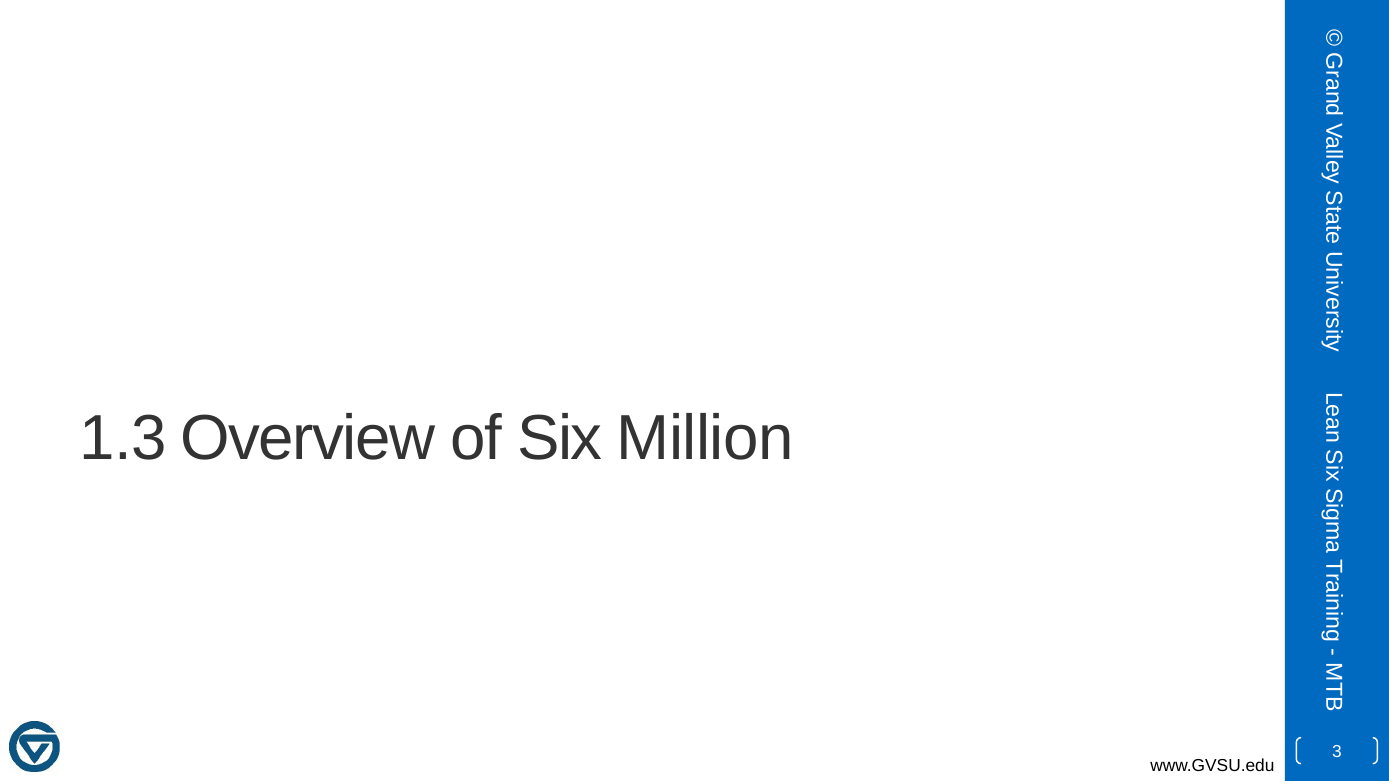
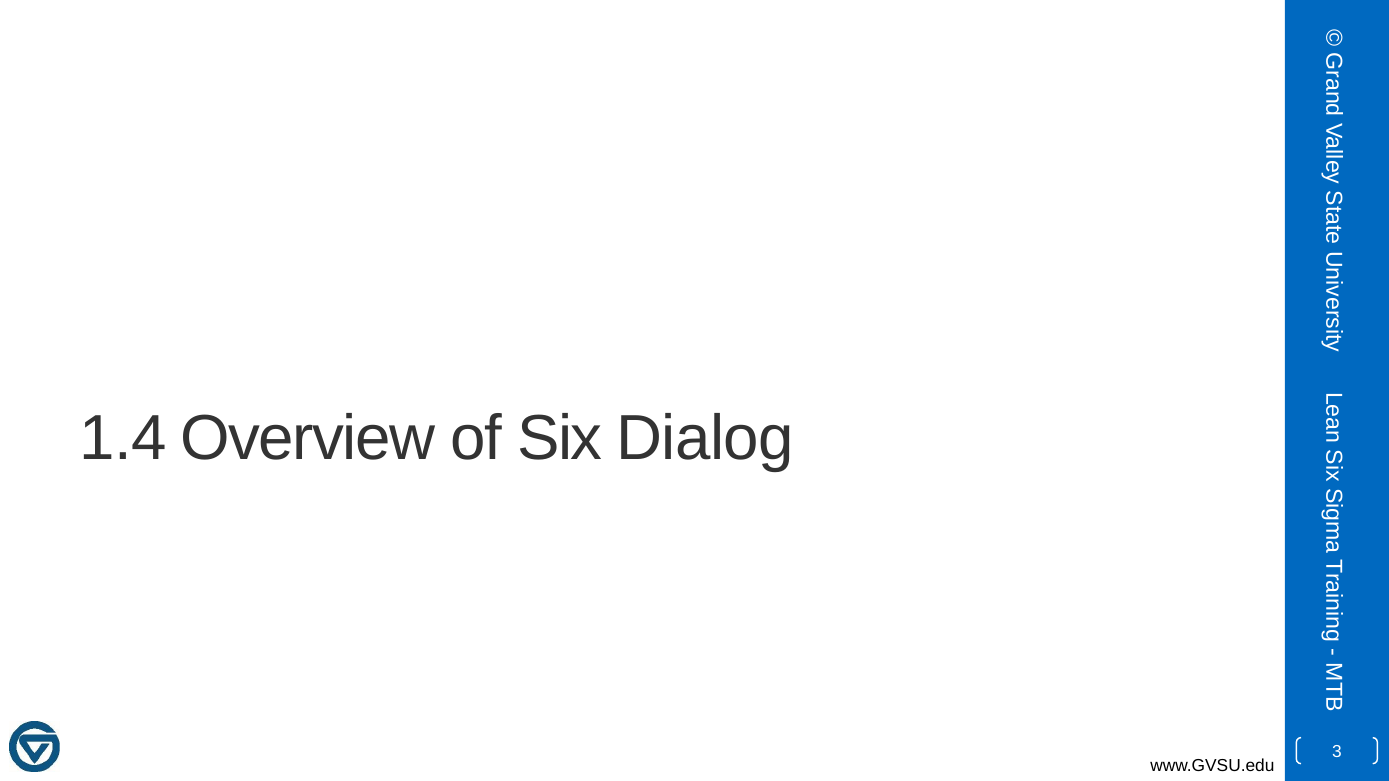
1.3: 1.3 -> 1.4 (123, 439)
Million: Million -> Dialog (705, 439)
